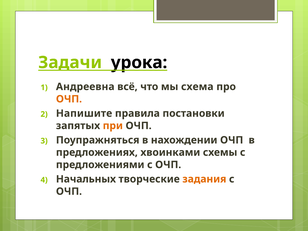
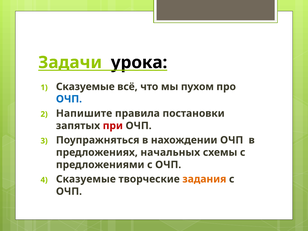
Андреевна: Андреевна -> Сказуемые (85, 87)
схема: схема -> пухом (197, 87)
ОЧП colour: orange -> blue (69, 99)
при colour: orange -> red (113, 126)
хвоинками: хвоинками -> начальных (170, 152)
Начальных: Начальных -> Сказуемые (86, 179)
